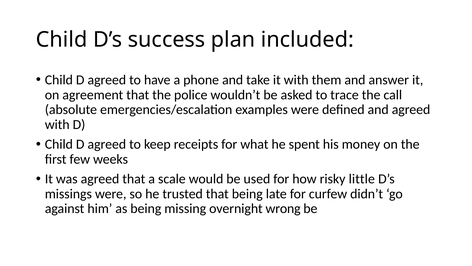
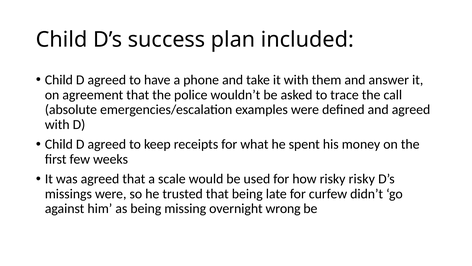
risky little: little -> risky (362, 179)
